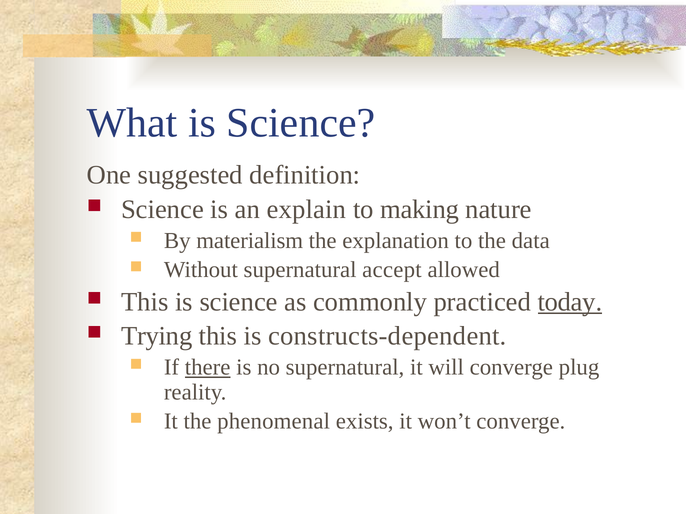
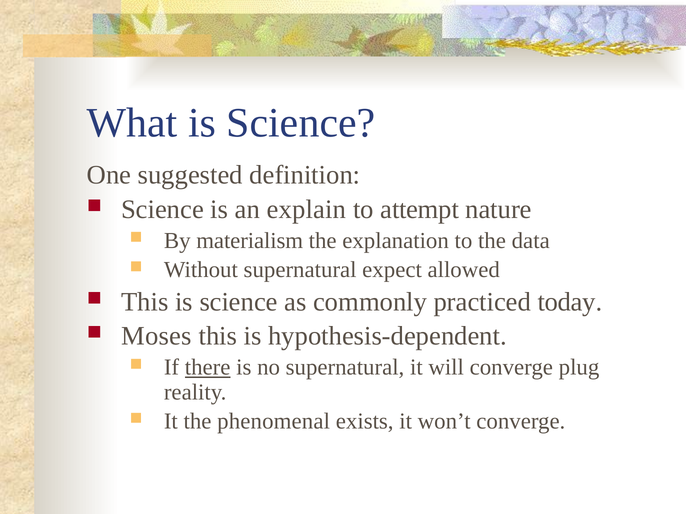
making: making -> attempt (420, 210)
accept: accept -> expect (392, 270)
today underline: present -> none (570, 302)
Trying: Trying -> Moses (156, 336)
constructs-dependent: constructs-dependent -> hypothesis-dependent (387, 336)
